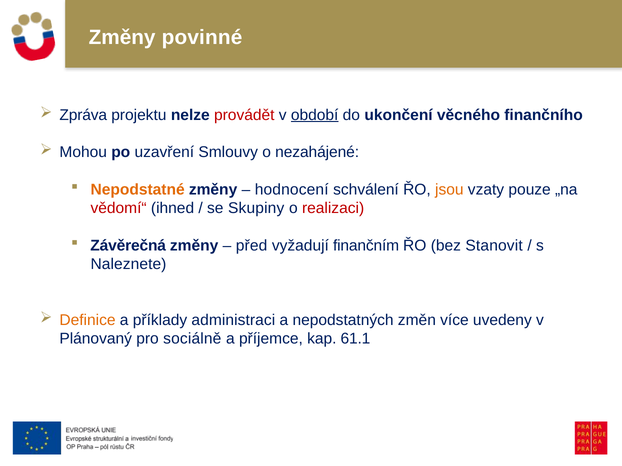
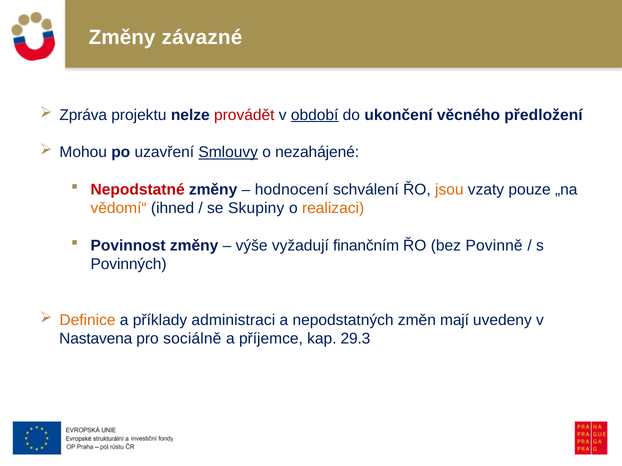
povinné: povinné -> závazné (202, 37)
finančního: finančního -> předložení (543, 115)
Smlouvy underline: none -> present (228, 152)
Nepodstatné colour: orange -> red (138, 190)
vědomí“ colour: red -> orange (119, 208)
realizaci colour: red -> orange (333, 208)
Závěrečná: Závěrečná -> Povinnost (128, 246)
před: před -> výše (252, 246)
Stanovit: Stanovit -> Povinně (494, 246)
Naleznete: Naleznete -> Povinných (129, 264)
více: více -> mají (455, 320)
Plánovaný: Plánovaný -> Nastavena (96, 339)
61.1: 61.1 -> 29.3 (355, 339)
